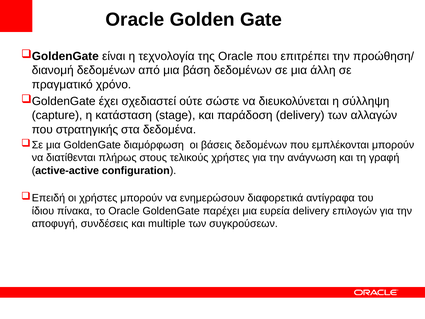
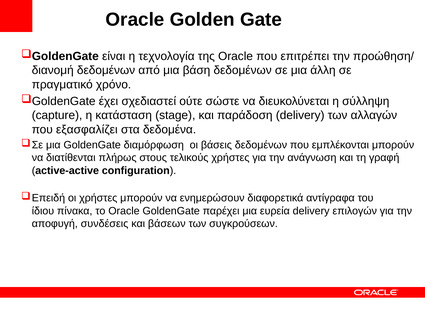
στρατηγικής: στρατηγικής -> εξασφαλίζει (87, 129)
multiple: multiple -> βάσεων (167, 224)
